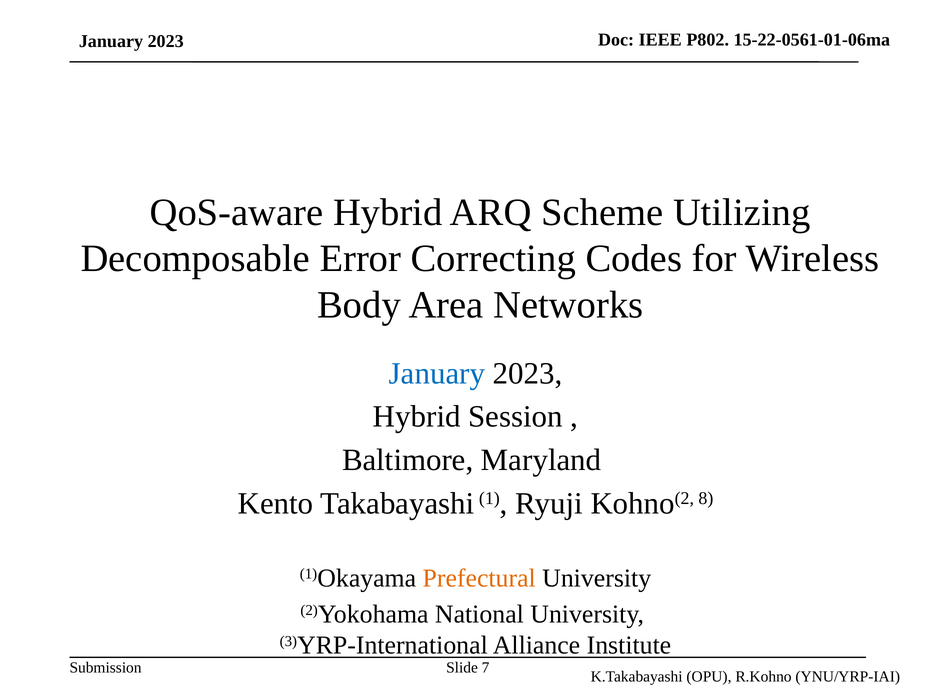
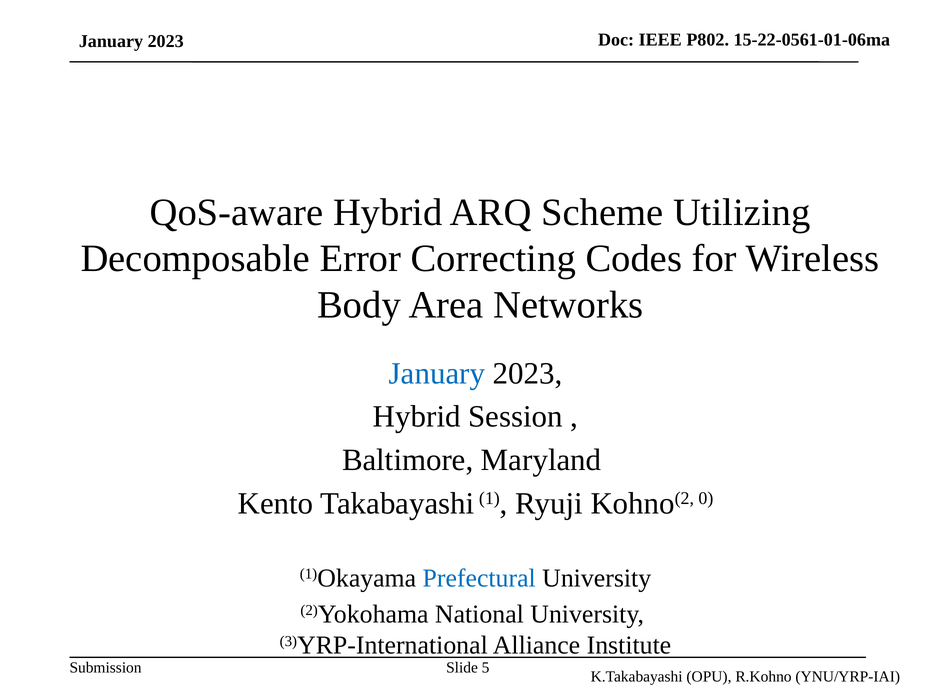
8: 8 -> 0 (706, 498)
Prefectural colour: orange -> blue (479, 578)
7: 7 -> 5 (486, 668)
